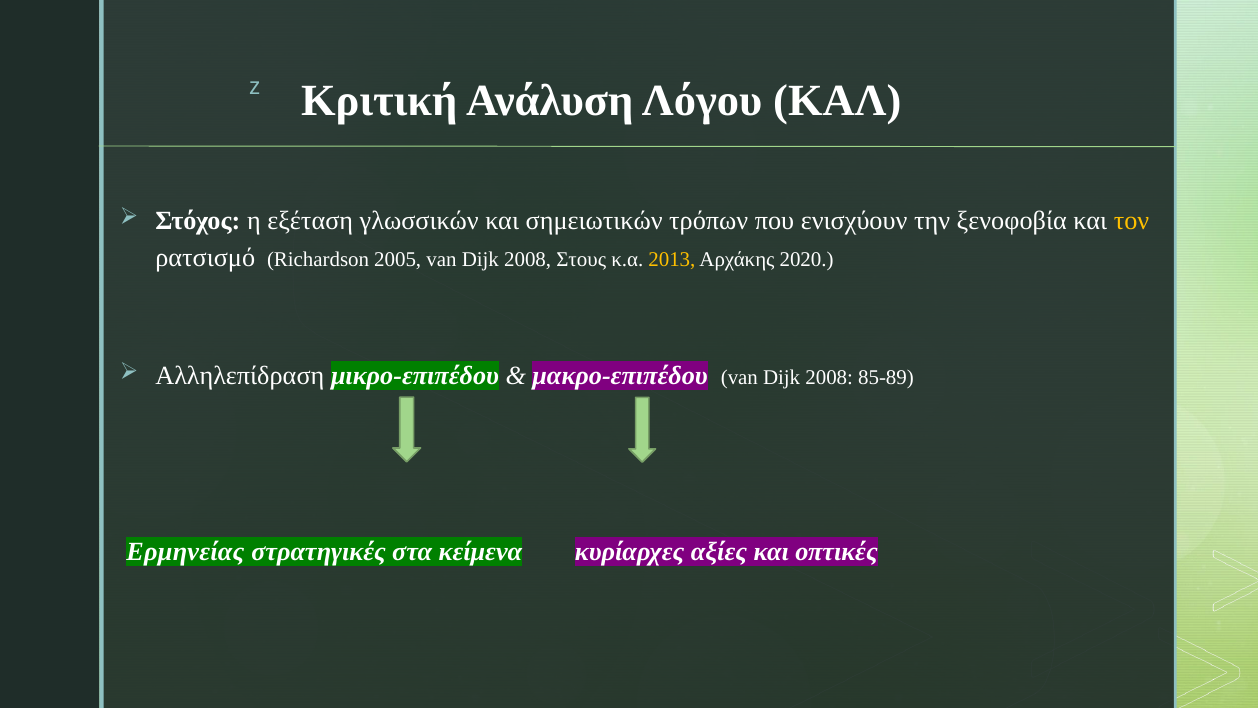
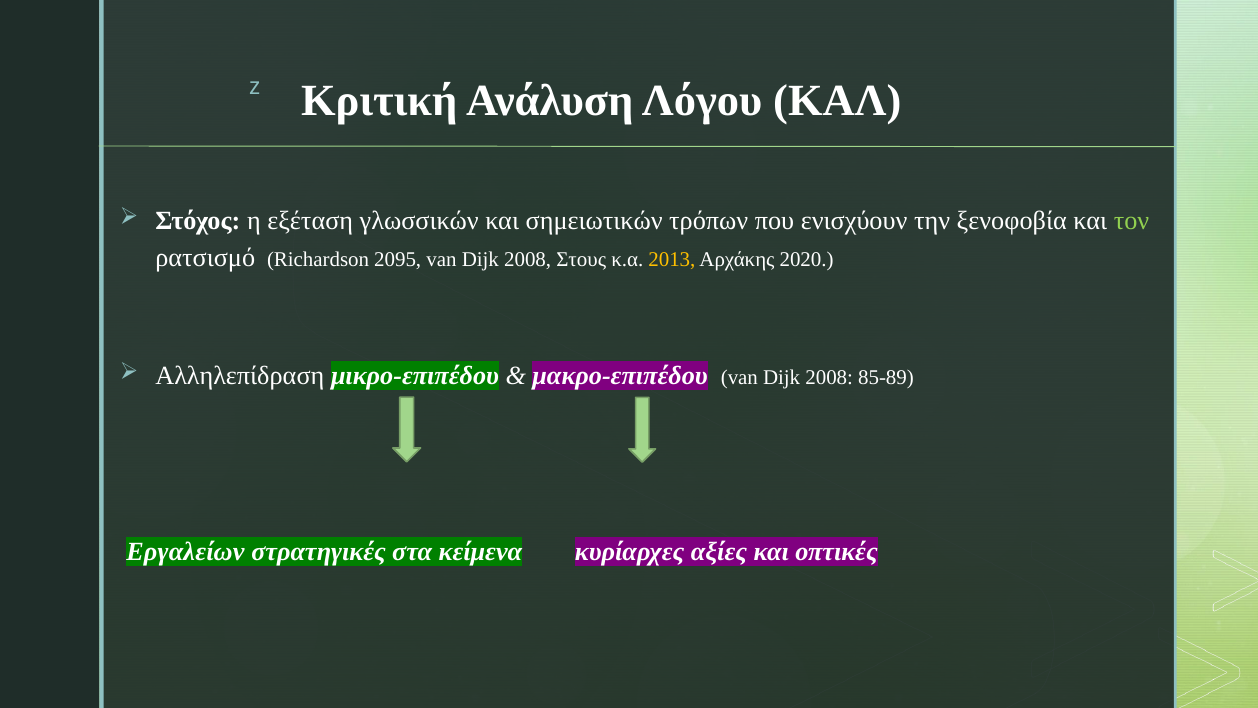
τον colour: yellow -> light green (1132, 220)
2005: 2005 -> 2095 (398, 260)
Ερμηνείας: Ερμηνείας -> Εργαλείων (185, 552)
